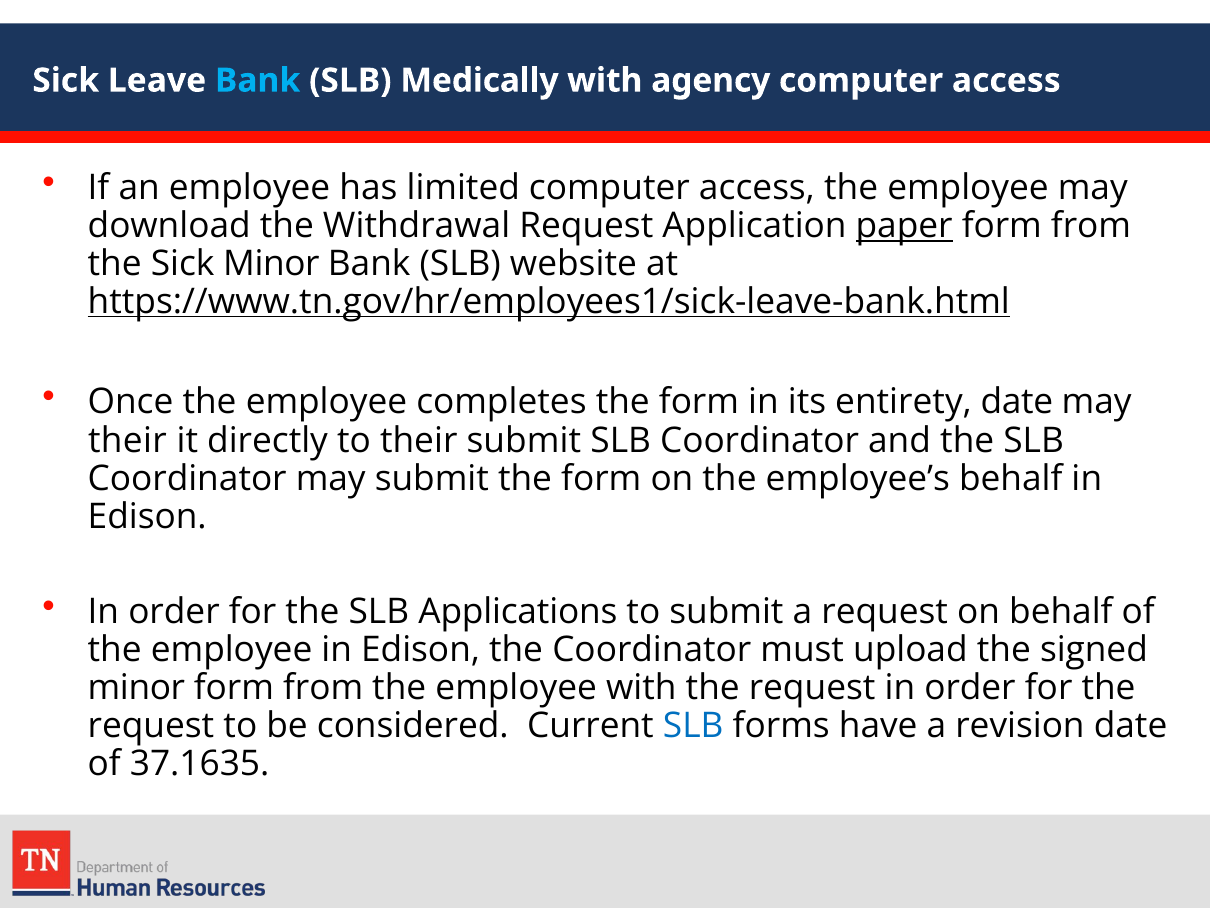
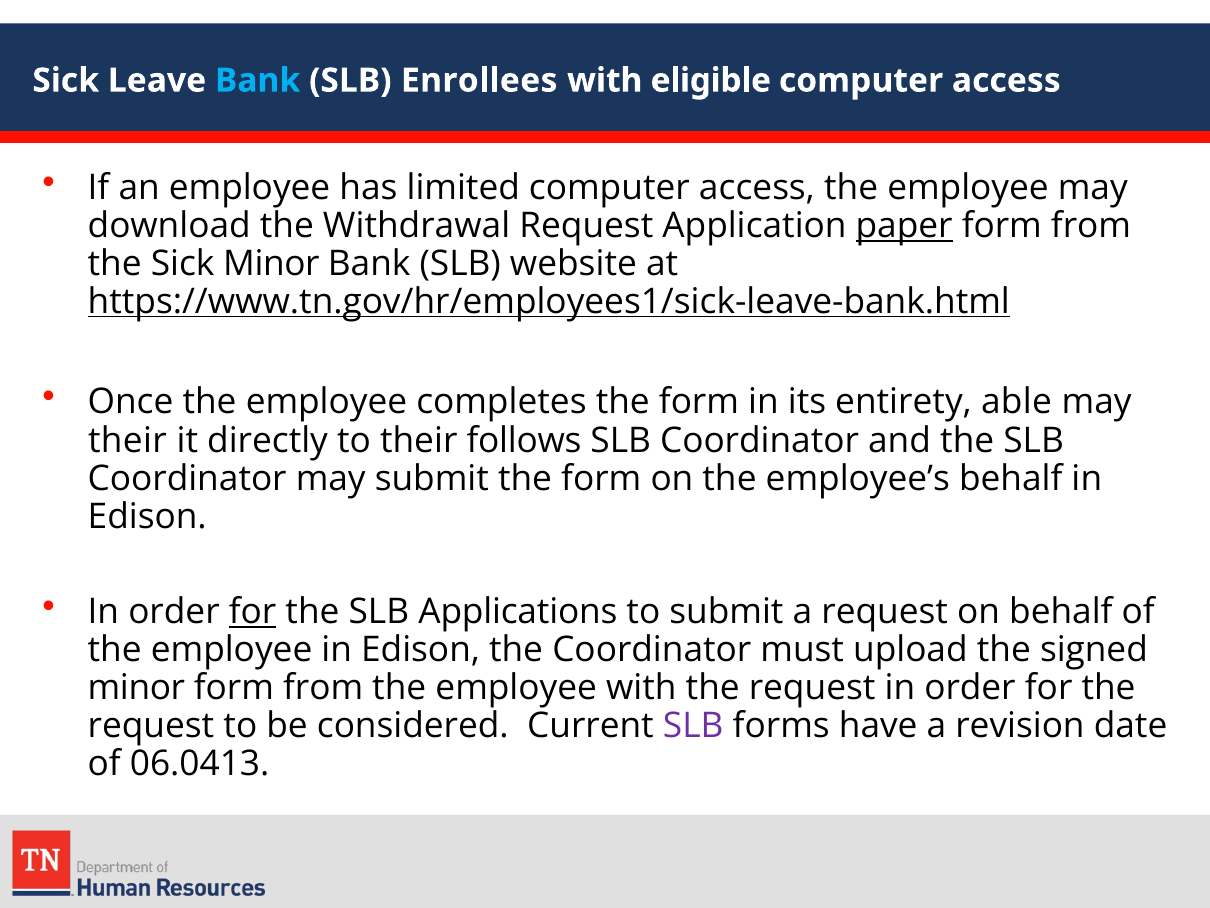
Medically: Medically -> Enrollees (479, 80)
agency: agency -> eligible (711, 80)
entirety date: date -> able (1016, 402)
their submit: submit -> follows (524, 440)
for underline: none -> present (253, 611)
SLB colour: blue -> purple (693, 726)
37.1635: 37.1635 -> 06.0413 (200, 764)
